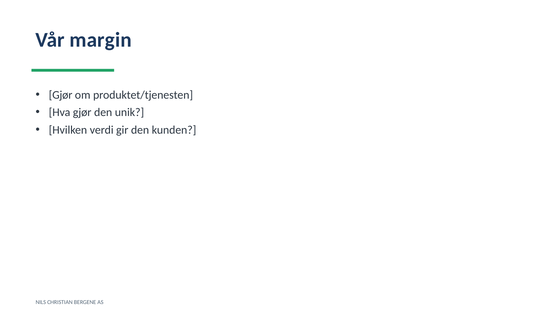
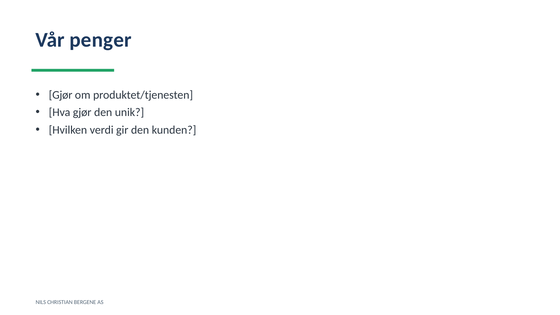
margin: margin -> penger (101, 40)
